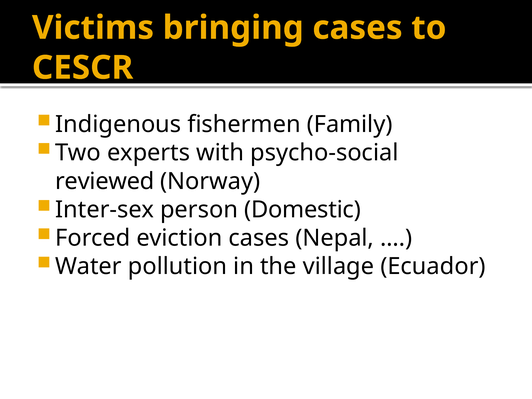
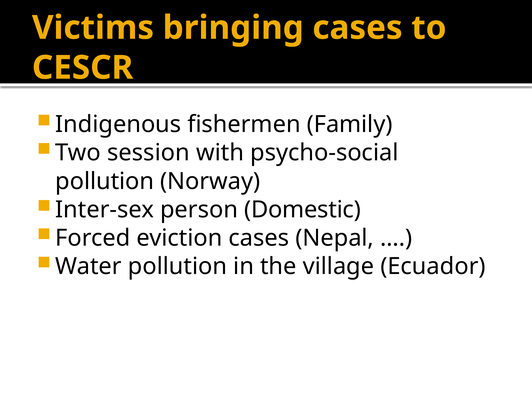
experts: experts -> session (148, 153)
reviewed: reviewed -> pollution (105, 181)
